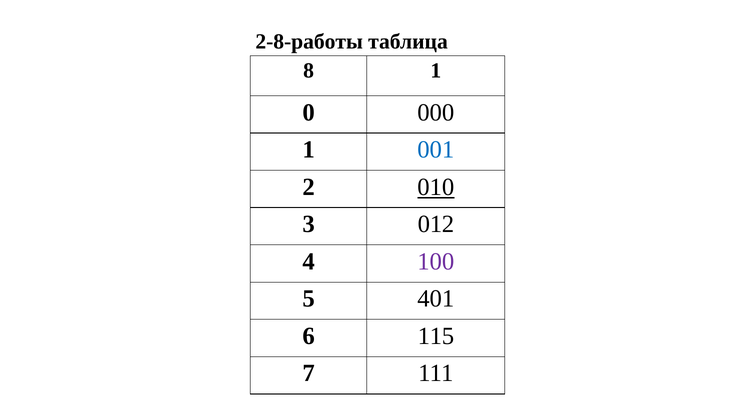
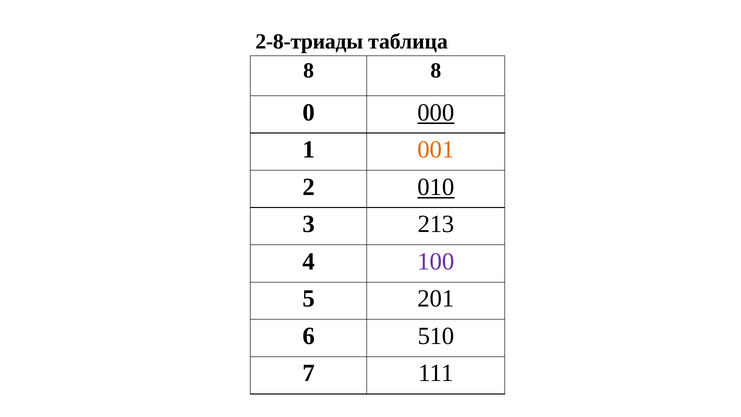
2-8-работы: 2-8-работы -> 2-8-триады (309, 41)
8 1: 1 -> 8 (436, 71)
000 underline: none -> present (436, 112)
001 colour: blue -> orange (436, 150)
012: 012 -> 213 (436, 224)
401: 401 -> 201 (436, 299)
115: 115 -> 510 (436, 336)
